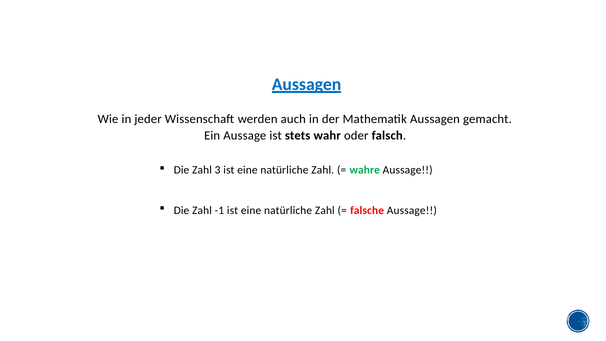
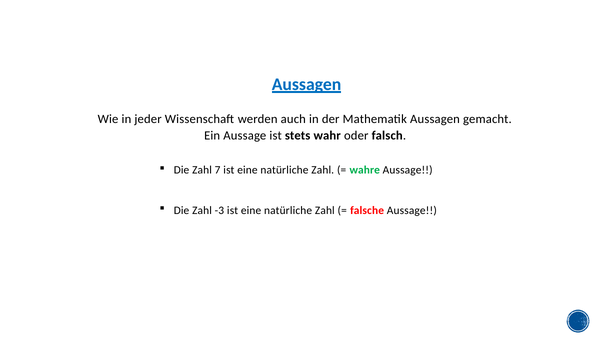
3: 3 -> 7 (218, 170)
-1: -1 -> -3 (219, 210)
